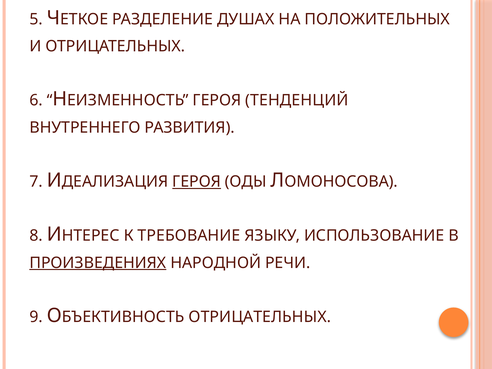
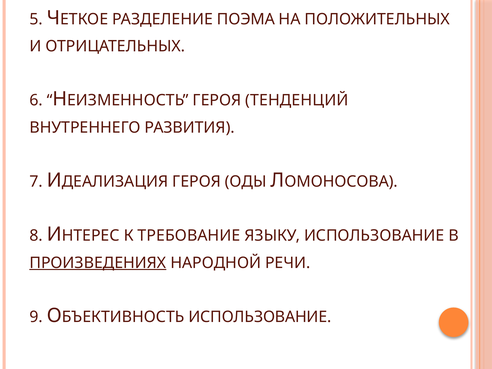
ДУШАХ: ДУШАХ -> ПОЭМА (246, 19)
ГЕРОЯ underline: present -> none (197, 182)
ОТРИЦАТЕЛЬНЫХ: ОТРИЦАТЕЛЬНЫХ -> ИСПОЛЬЗОВАНИЕ (260, 317)
